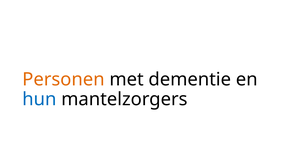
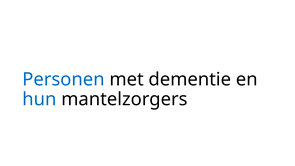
Personen colour: orange -> blue (64, 79)
